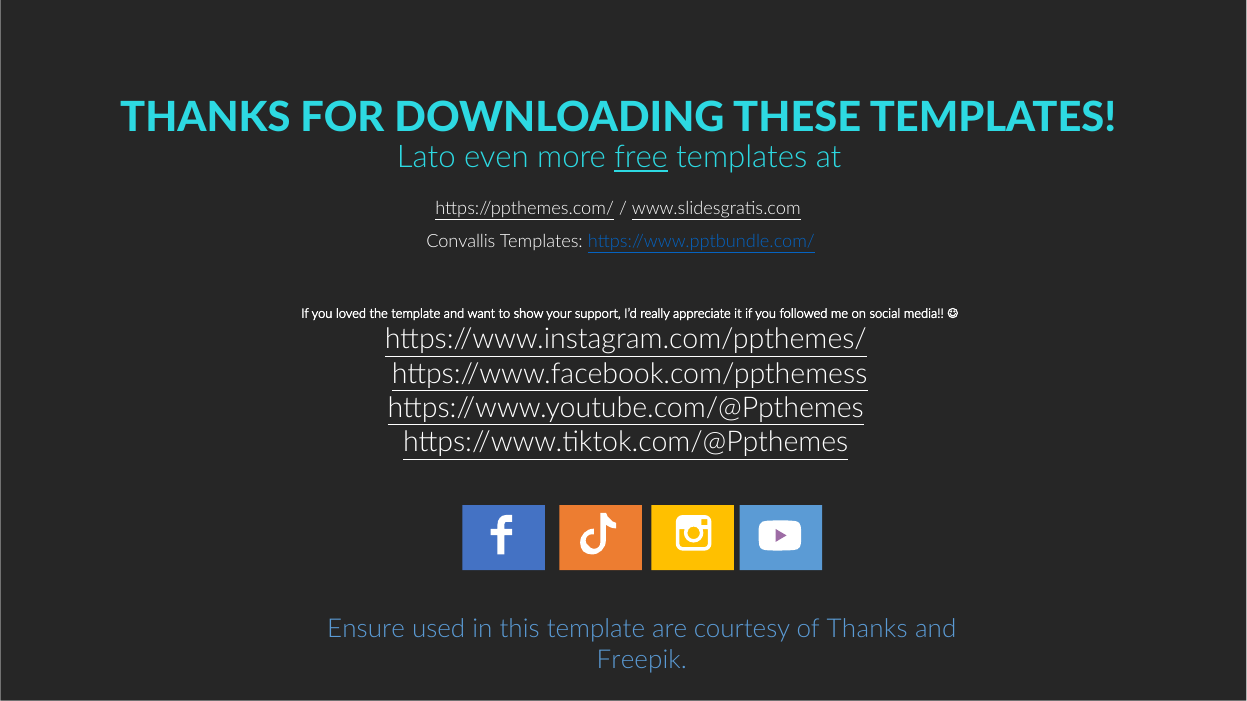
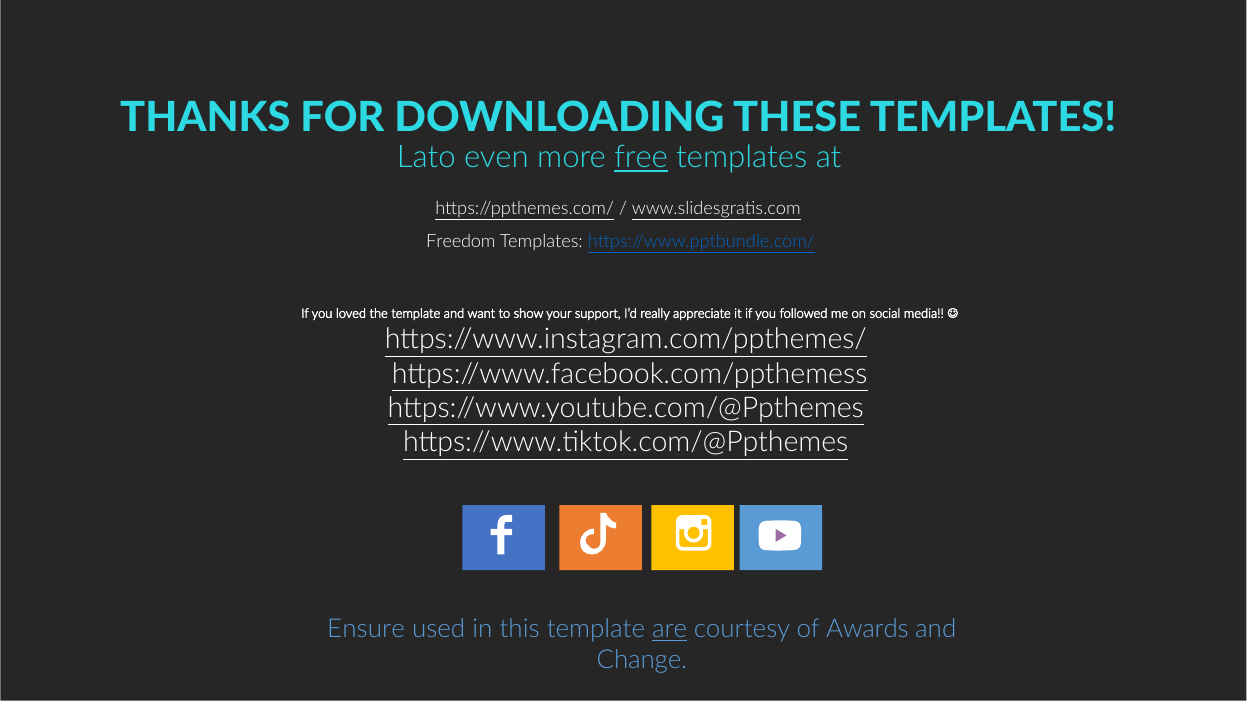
Convallis: Convallis -> Freedom (461, 241)
are underline: none -> present (670, 630)
of Thanks: Thanks -> Awards (867, 630)
Freepik: Freepik -> Change (642, 661)
